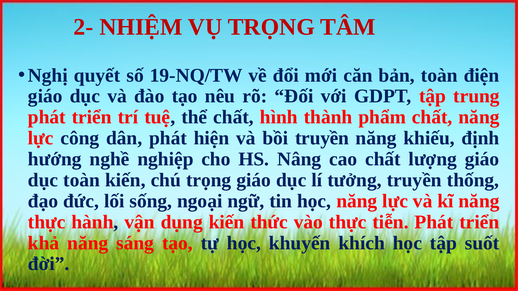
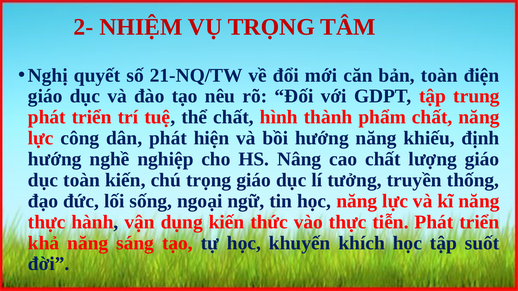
19-NQ/TW: 19-NQ/TW -> 21-NQ/TW (196, 75)
bồi truyền: truyền -> hướng (322, 138)
